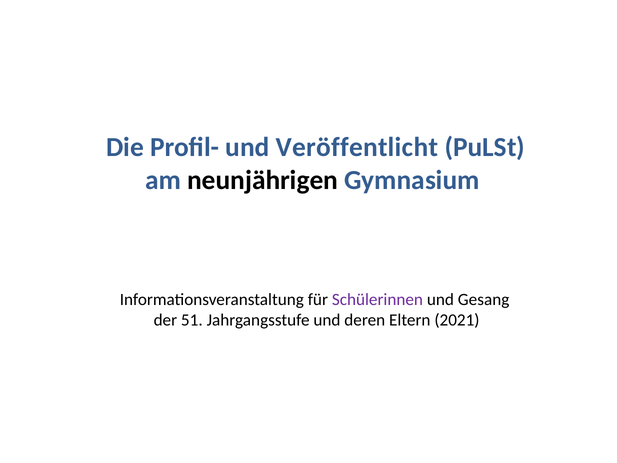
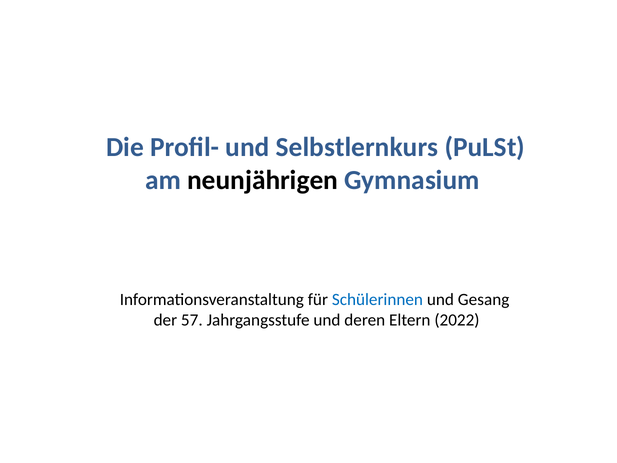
Veröffentlicht: Veröffentlicht -> Selbstlernkurs (357, 147)
Schülerinnen colour: purple -> blue (377, 299)
51: 51 -> 57 (192, 320)
2021: 2021 -> 2022 (457, 320)
